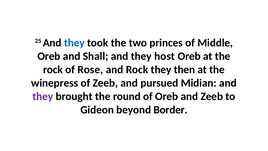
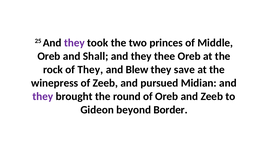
they colour: blue -> purple (74, 43)
host: host -> thee (165, 56)
of Rose: Rose -> They (90, 69)
and Rock: Rock -> Blew (137, 69)
then: then -> save (184, 69)
